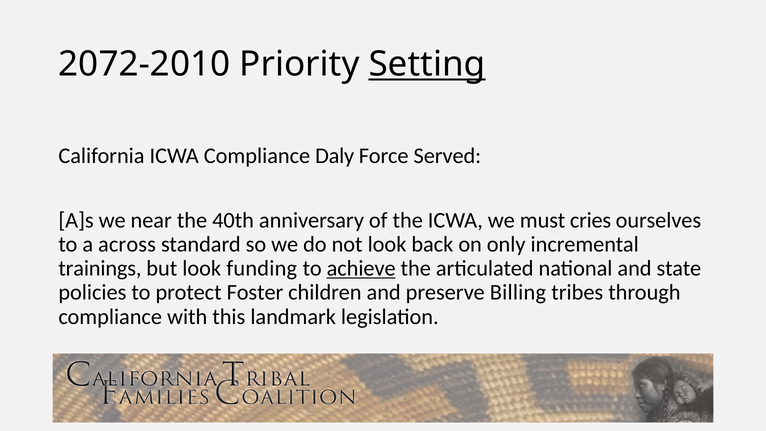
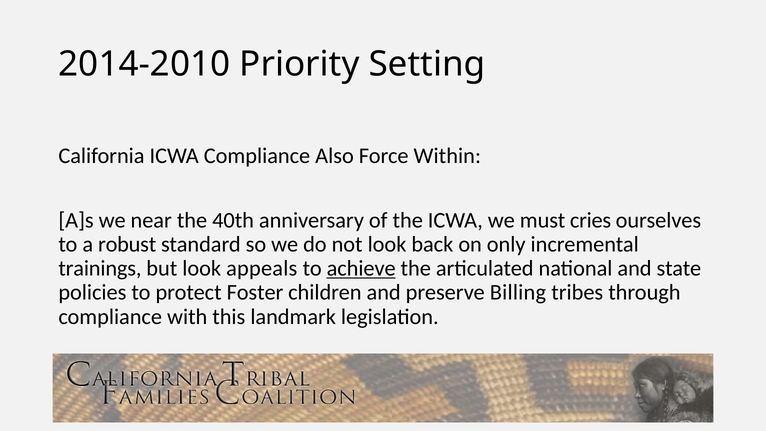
2072-2010: 2072-2010 -> 2014-2010 (144, 64)
Setting underline: present -> none (427, 64)
Daly: Daly -> Also (335, 156)
Served: Served -> Within (447, 156)
across: across -> robust (127, 244)
funding: funding -> appeals (262, 268)
